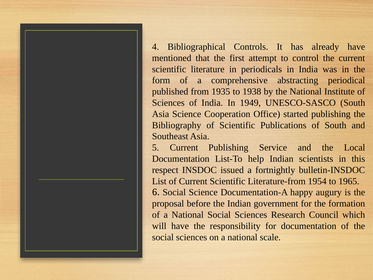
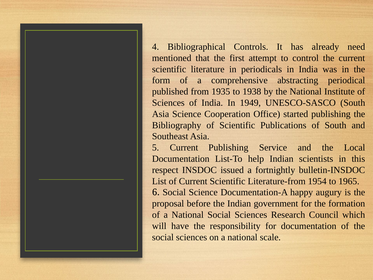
already have: have -> need (356, 47)
